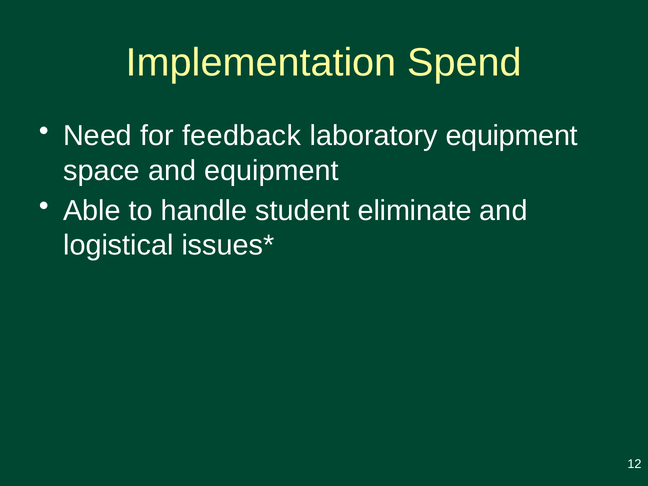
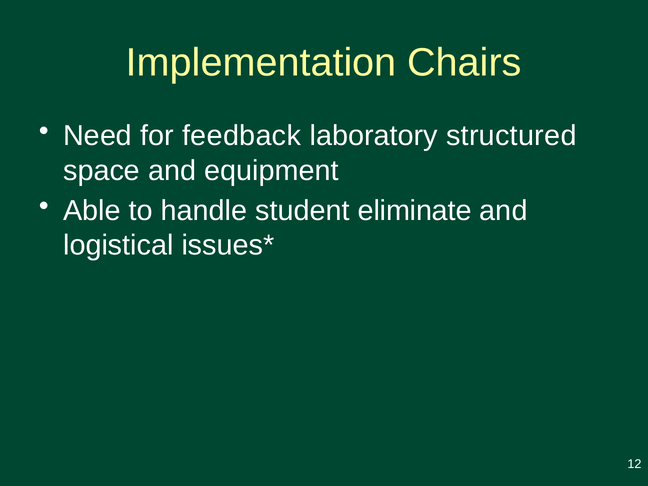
Spend: Spend -> Chairs (465, 63)
laboratory equipment: equipment -> structured (511, 136)
